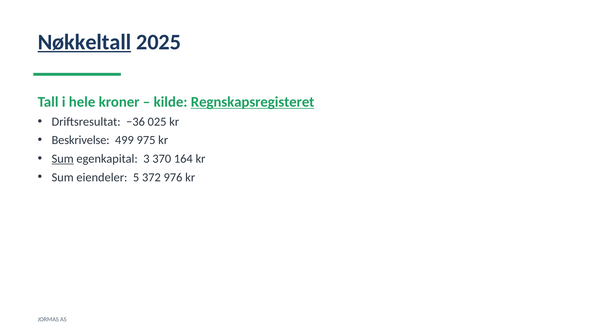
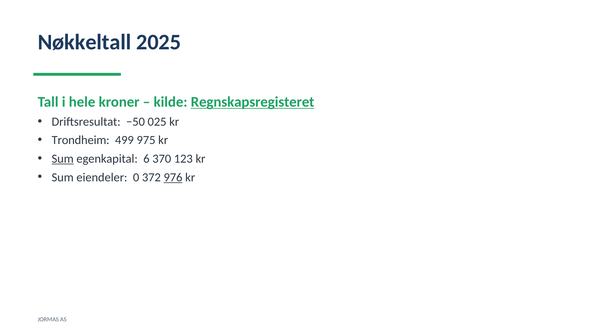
Nøkkeltall underline: present -> none (84, 42)
−36: −36 -> −50 (136, 122)
Beskrivelse: Beskrivelse -> Trondheim (81, 140)
3: 3 -> 6 (146, 159)
164: 164 -> 123 (183, 159)
5: 5 -> 0 (136, 178)
976 underline: none -> present (173, 178)
